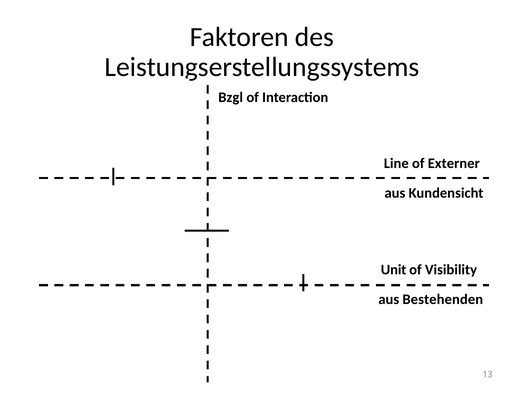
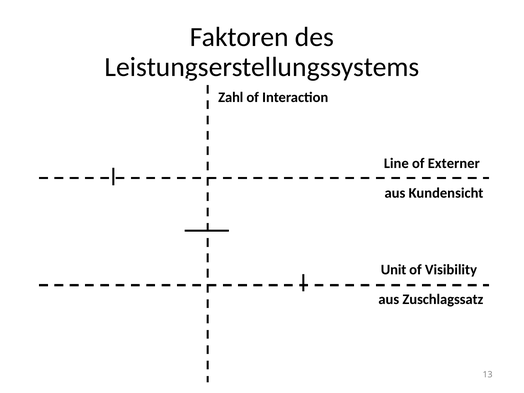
Bzgl: Bzgl -> Zahl (231, 97)
Bestehenden: Bestehenden -> Zuschlagssatz (443, 299)
